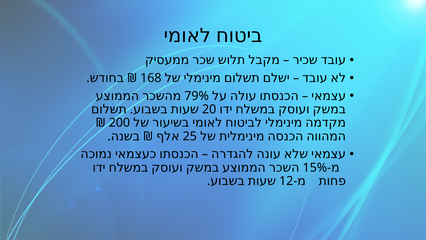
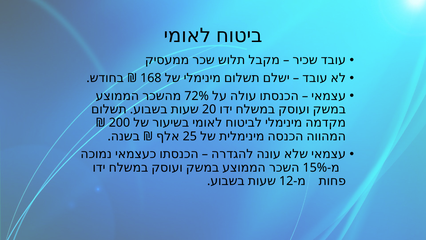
79%: 79% -> 72% (197, 96)
